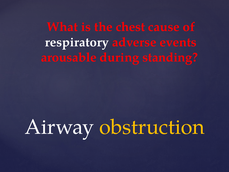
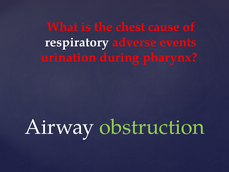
arousable: arousable -> urination (69, 57)
standing: standing -> pharynx (170, 57)
obstruction colour: yellow -> light green (152, 127)
